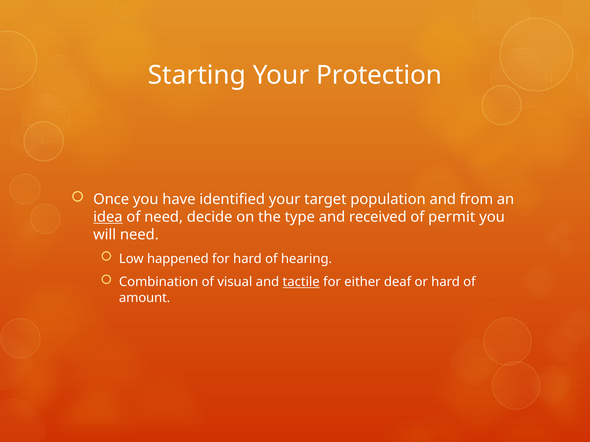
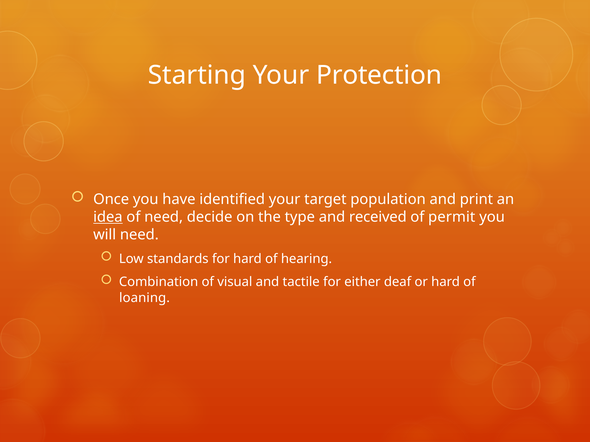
from: from -> print (476, 199)
happened: happened -> standards (178, 259)
tactile underline: present -> none (301, 282)
amount: amount -> loaning (144, 298)
